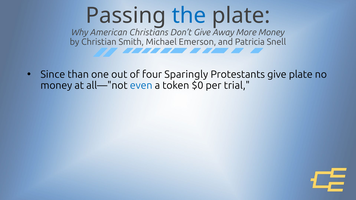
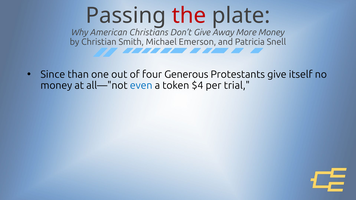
the colour: blue -> red (189, 15)
Sparingly: Sparingly -> Generous (186, 74)
give plate: plate -> itself (301, 74)
$0: $0 -> $4 (197, 86)
